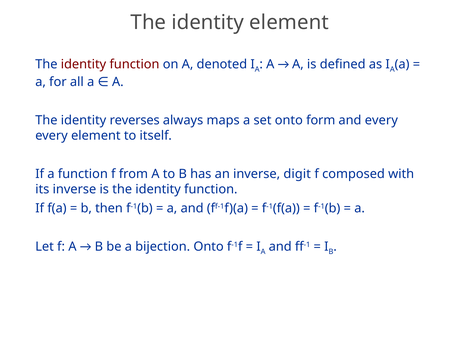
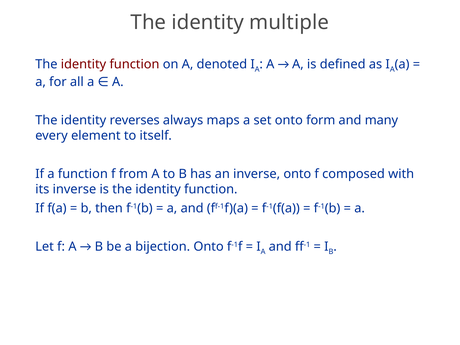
identity element: element -> multiple (289, 22)
and every: every -> many (381, 120)
inverse digit: digit -> onto (297, 174)
